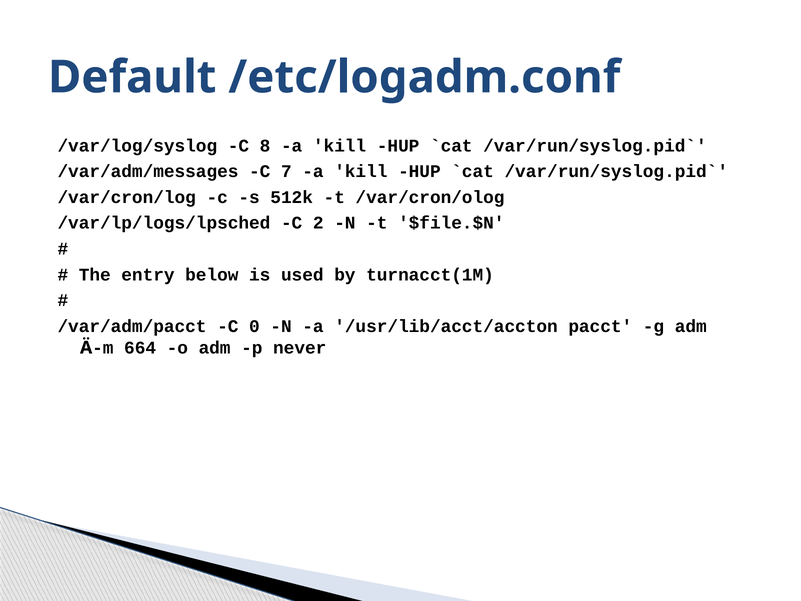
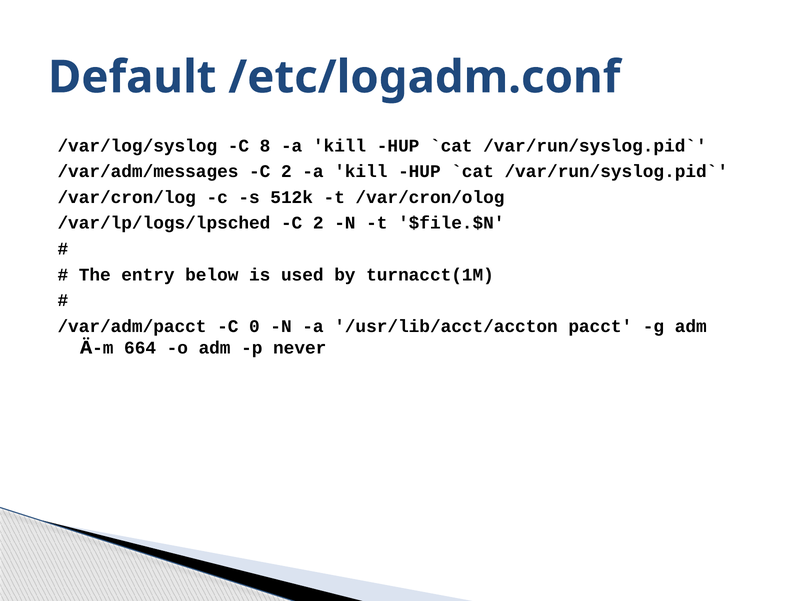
/var/adm/messages C 7: 7 -> 2 (286, 171)
